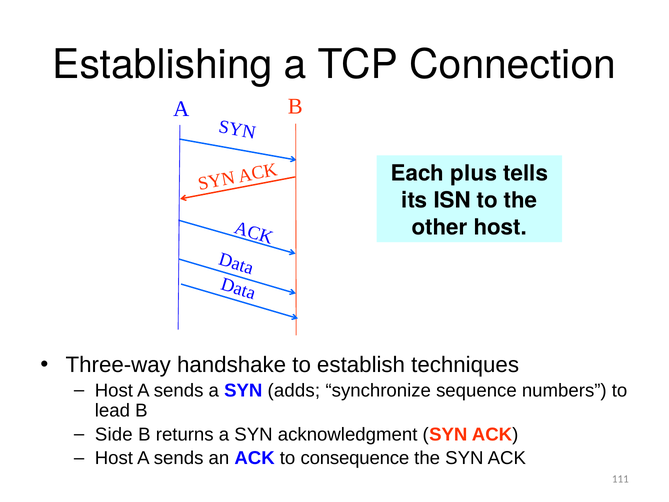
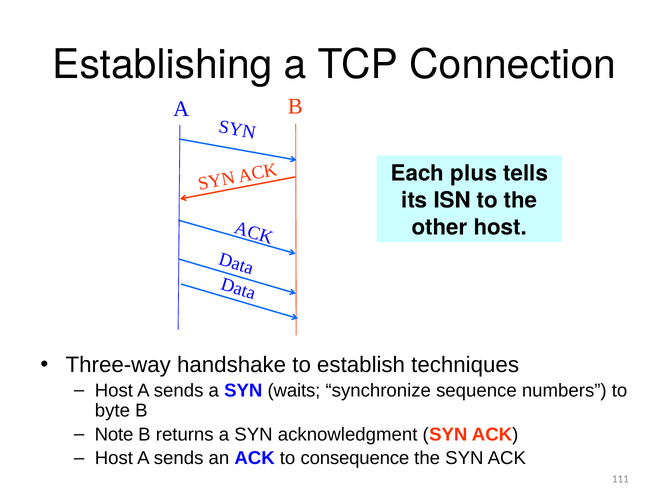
adds: adds -> waits (294, 390)
lead: lead -> byte (112, 410)
Side: Side -> Note (114, 434)
